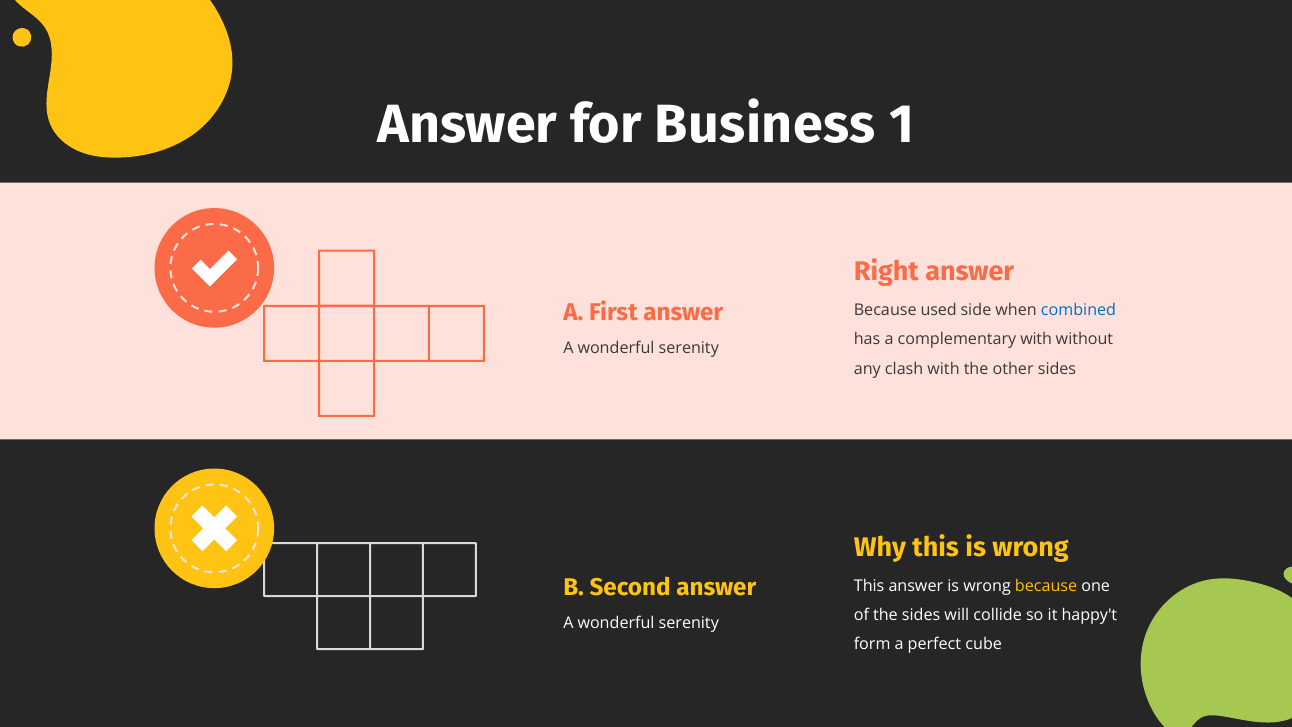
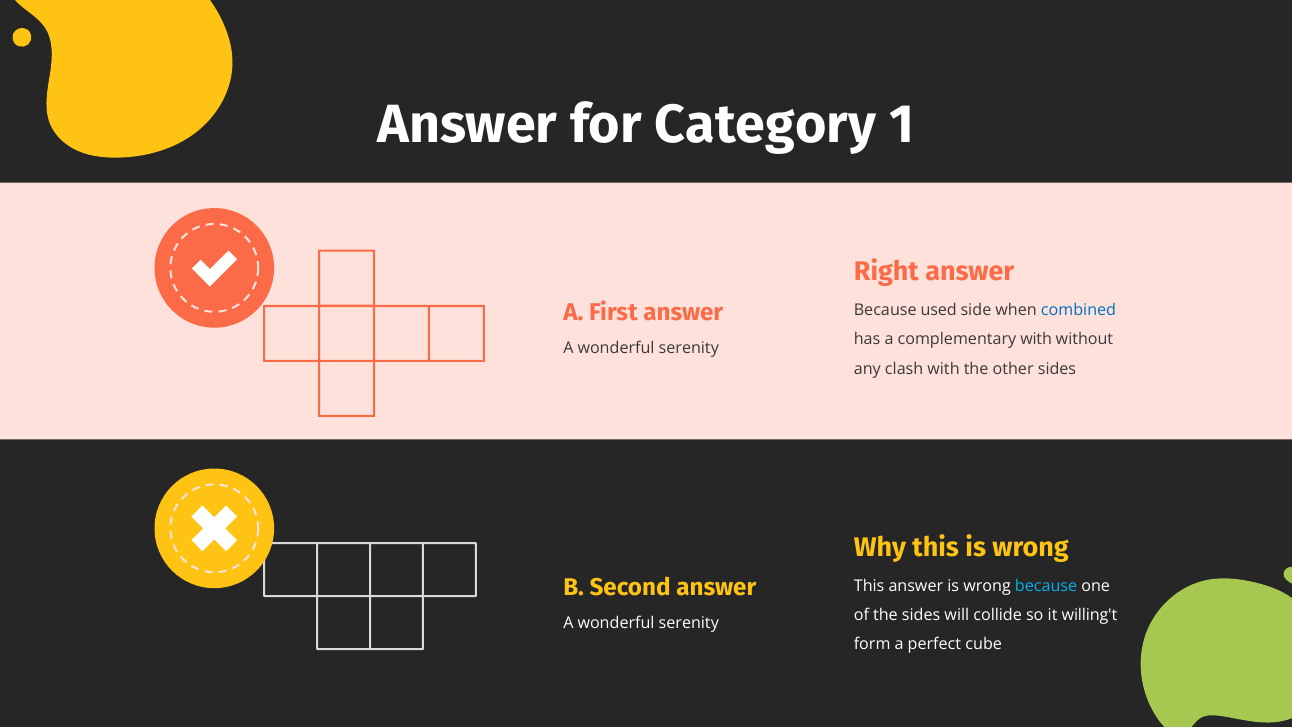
Business: Business -> Category (765, 125)
because colour: yellow -> light blue (1046, 586)
happy't: happy't -> willing't (1089, 615)
